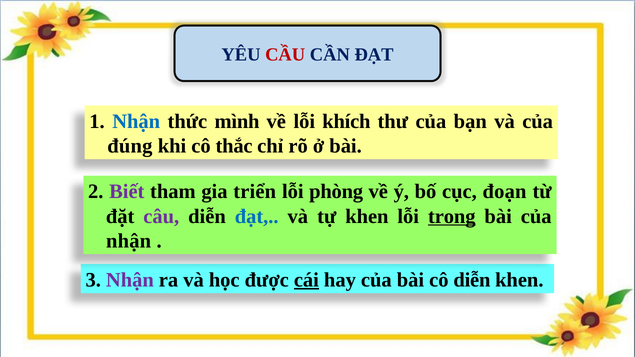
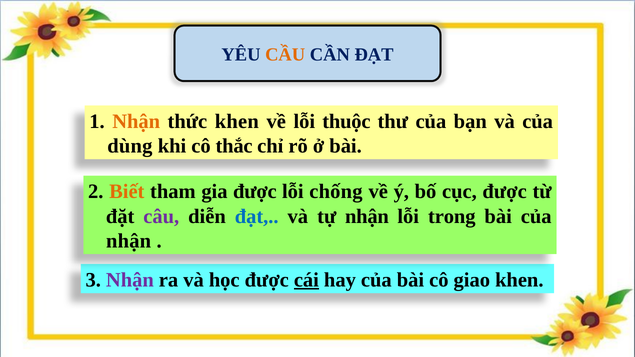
CẦU colour: red -> orange (285, 55)
Nhận colour: blue -> orange (136, 121)
thức mình: mình -> khen (237, 121)
khích: khích -> thuộc (346, 121)
đúng: đúng -> dùng (130, 146)
Biết colour: purple -> orange (127, 192)
gia triển: triển -> được (255, 192)
phòng: phòng -> chống (336, 192)
cục đoạn: đoạn -> được (505, 192)
tự khen: khen -> nhận (367, 216)
trong underline: present -> none (452, 216)
cô diễn: diễn -> giao (472, 280)
